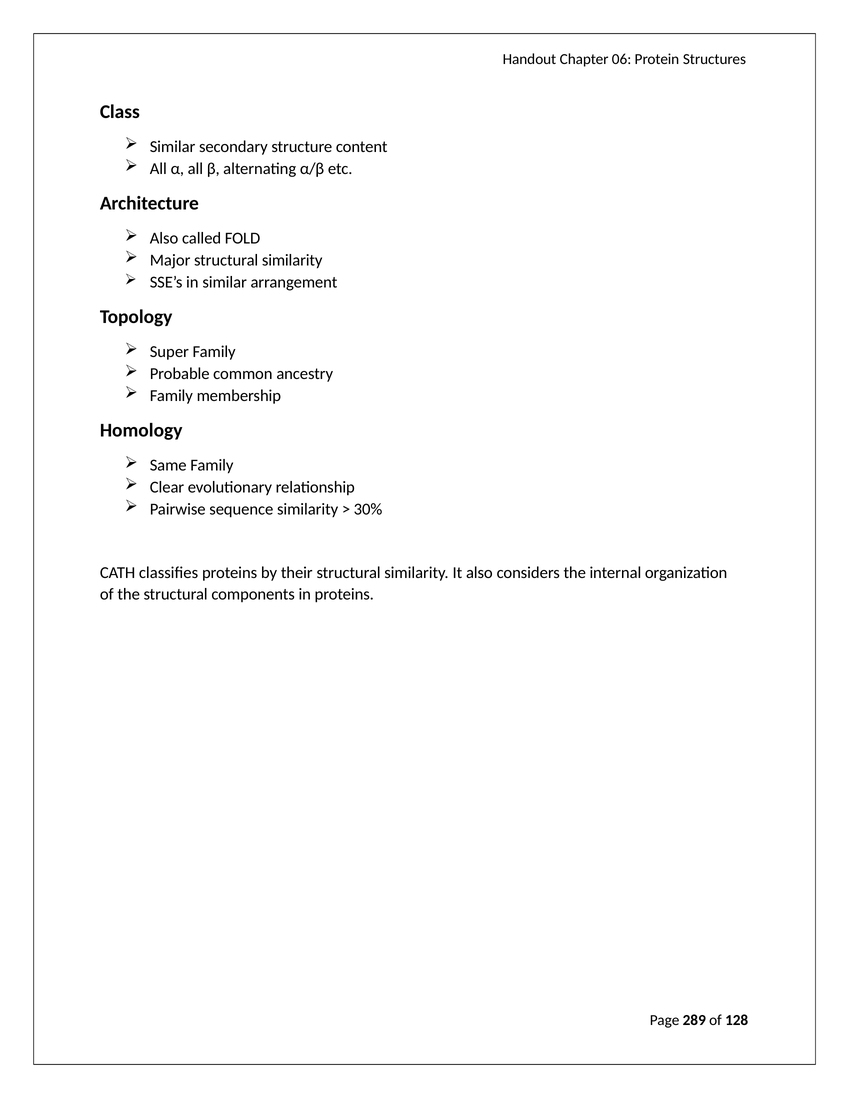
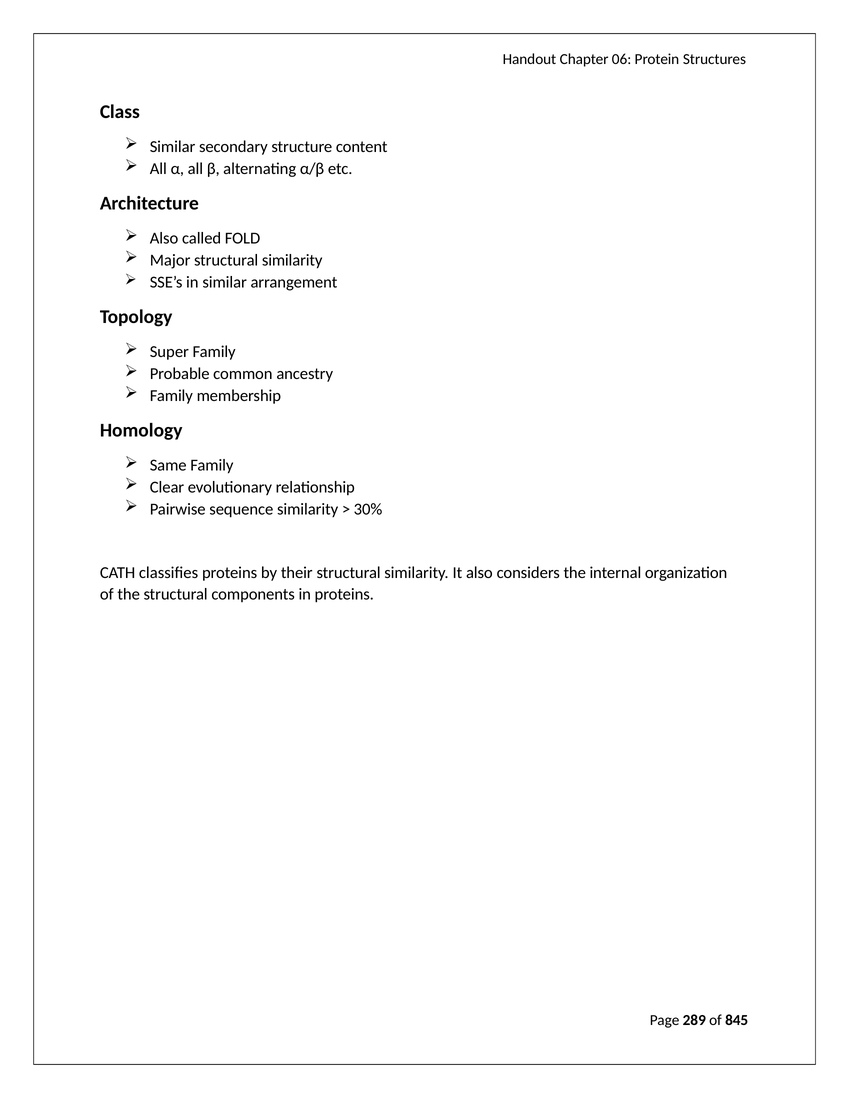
128: 128 -> 845 (737, 1021)
